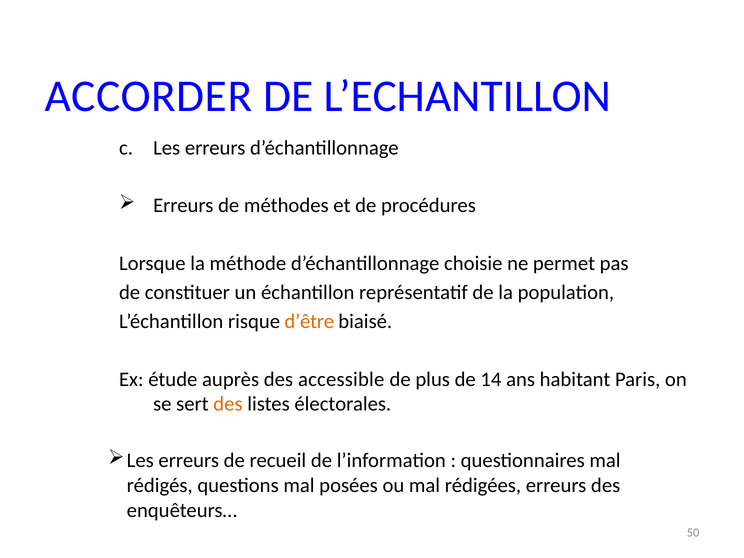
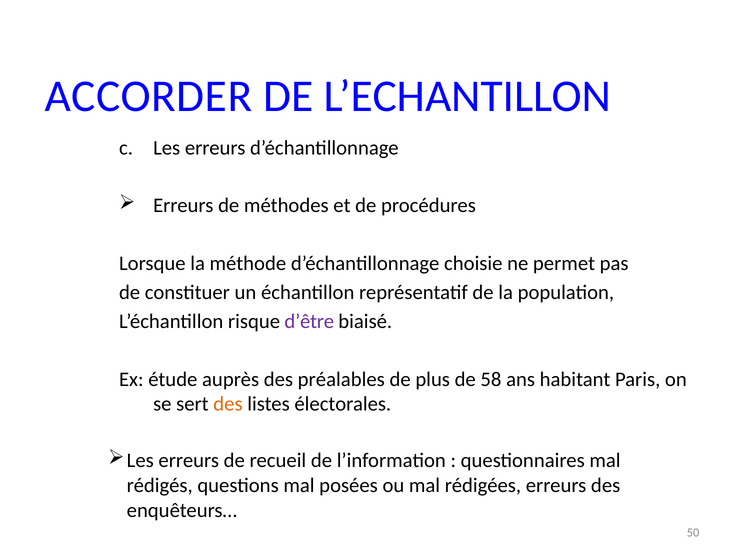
d’être colour: orange -> purple (309, 321)
accessible: accessible -> préalables (341, 379)
14: 14 -> 58 (491, 379)
